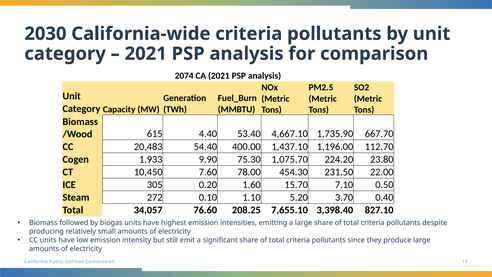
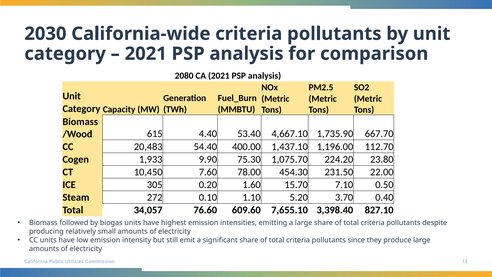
2074: 2074 -> 2080 (184, 76)
208.25: 208.25 -> 609.60 (246, 210)
